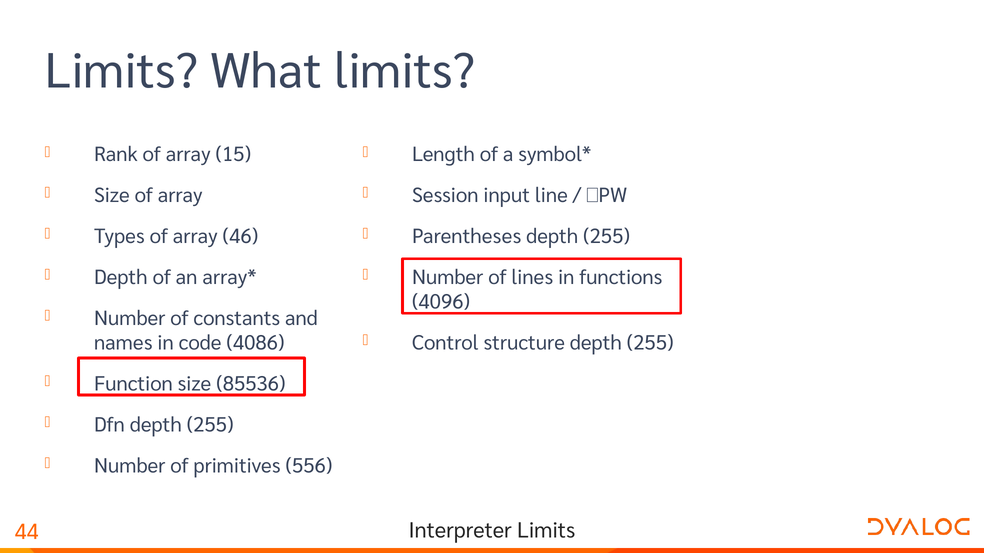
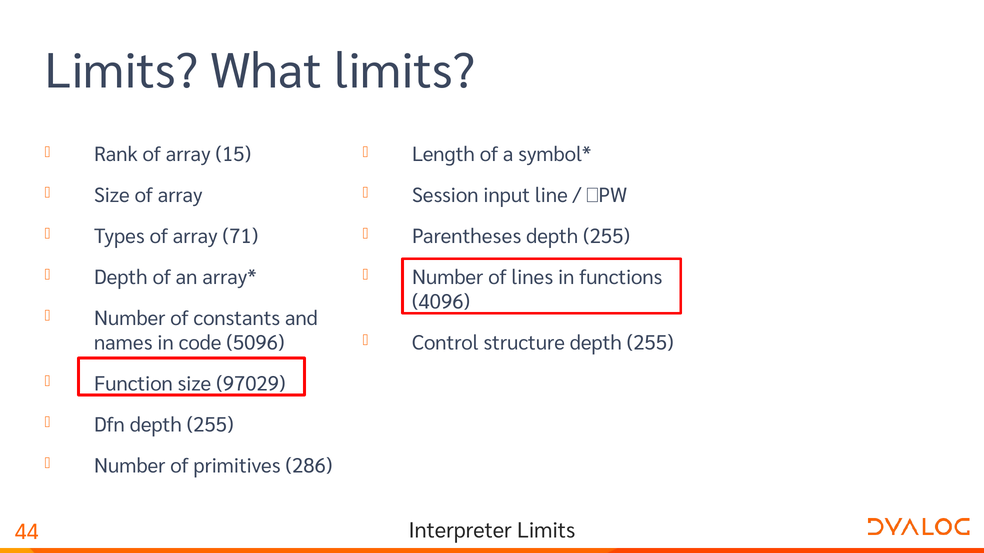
46: 46 -> 71 (240, 237)
4086: 4086 -> 5096 (255, 343)
85536: 85536 -> 97029 (251, 384)
556: 556 -> 286 (309, 466)
